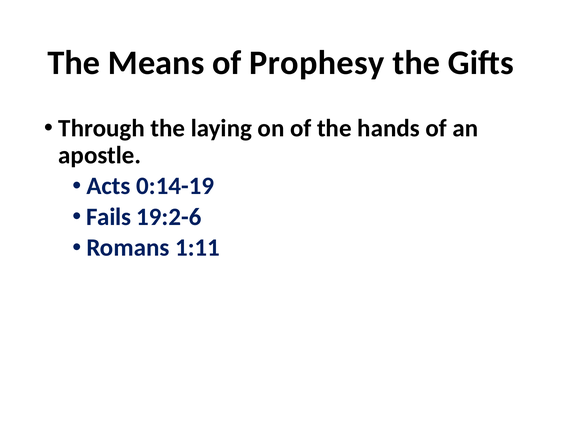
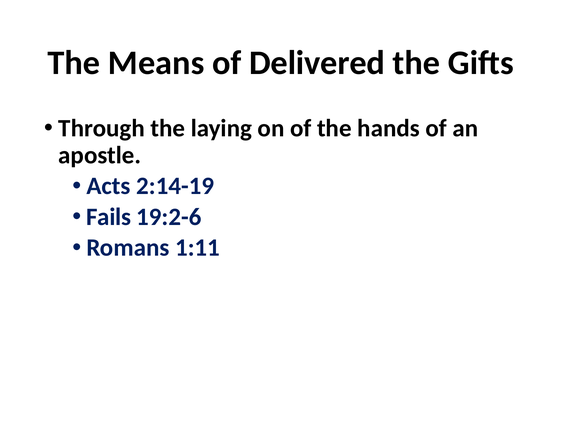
Prophesy: Prophesy -> Delivered (317, 63)
0:14-19: 0:14-19 -> 2:14-19 (175, 186)
